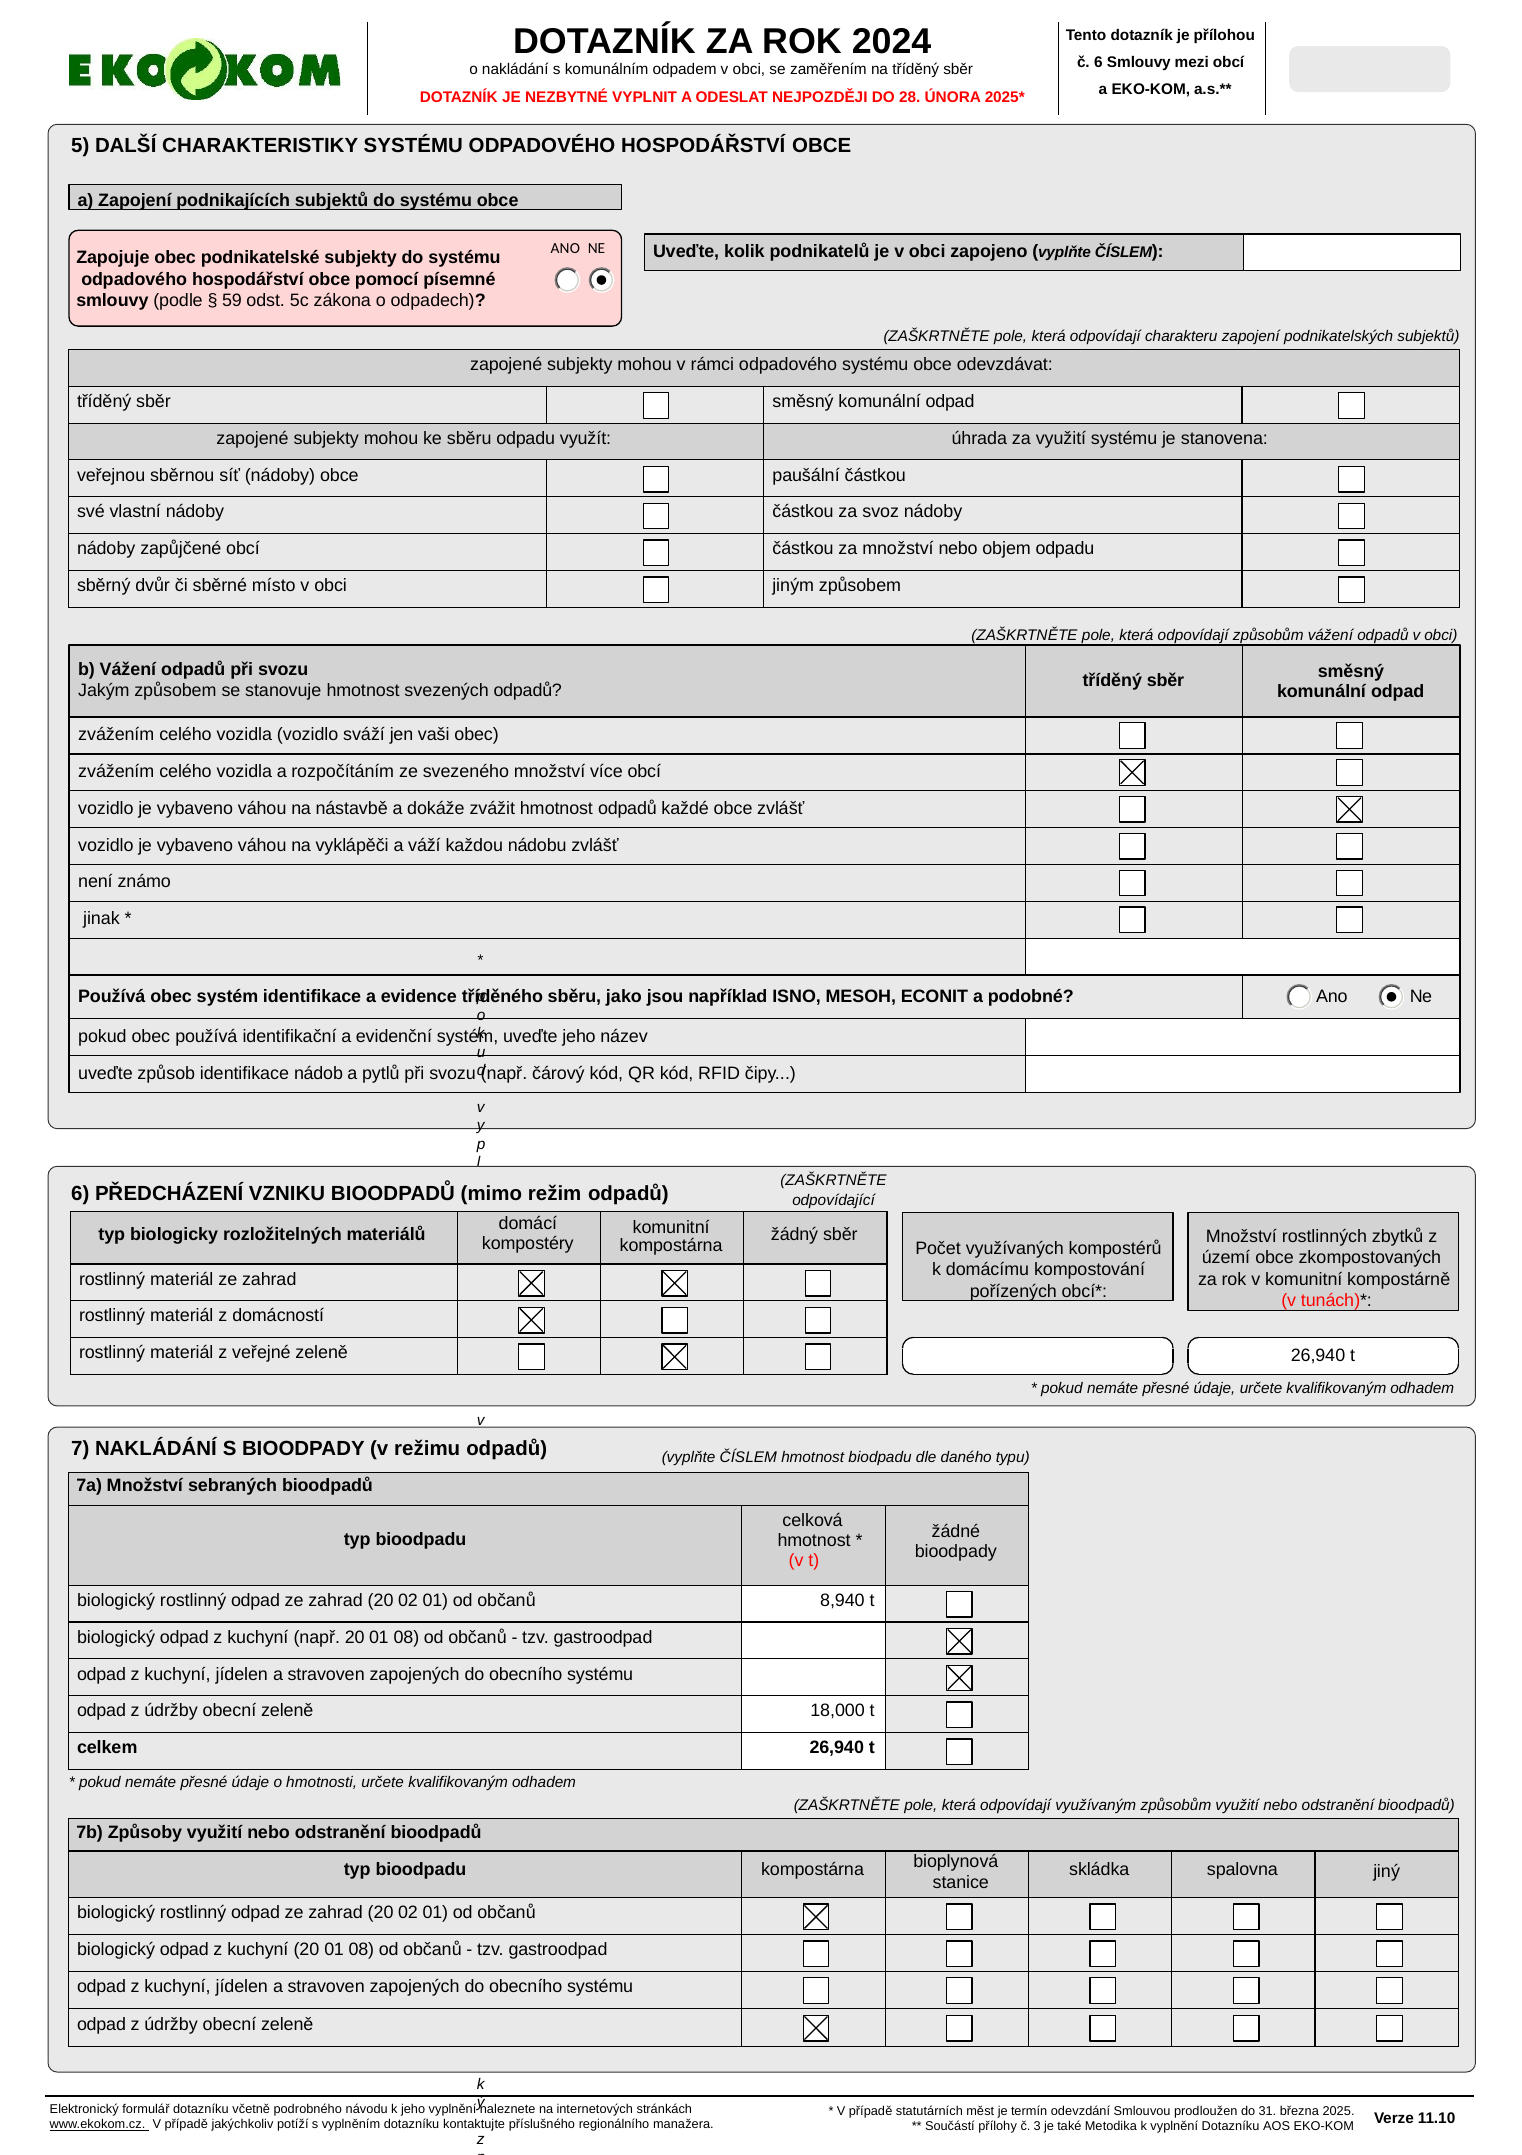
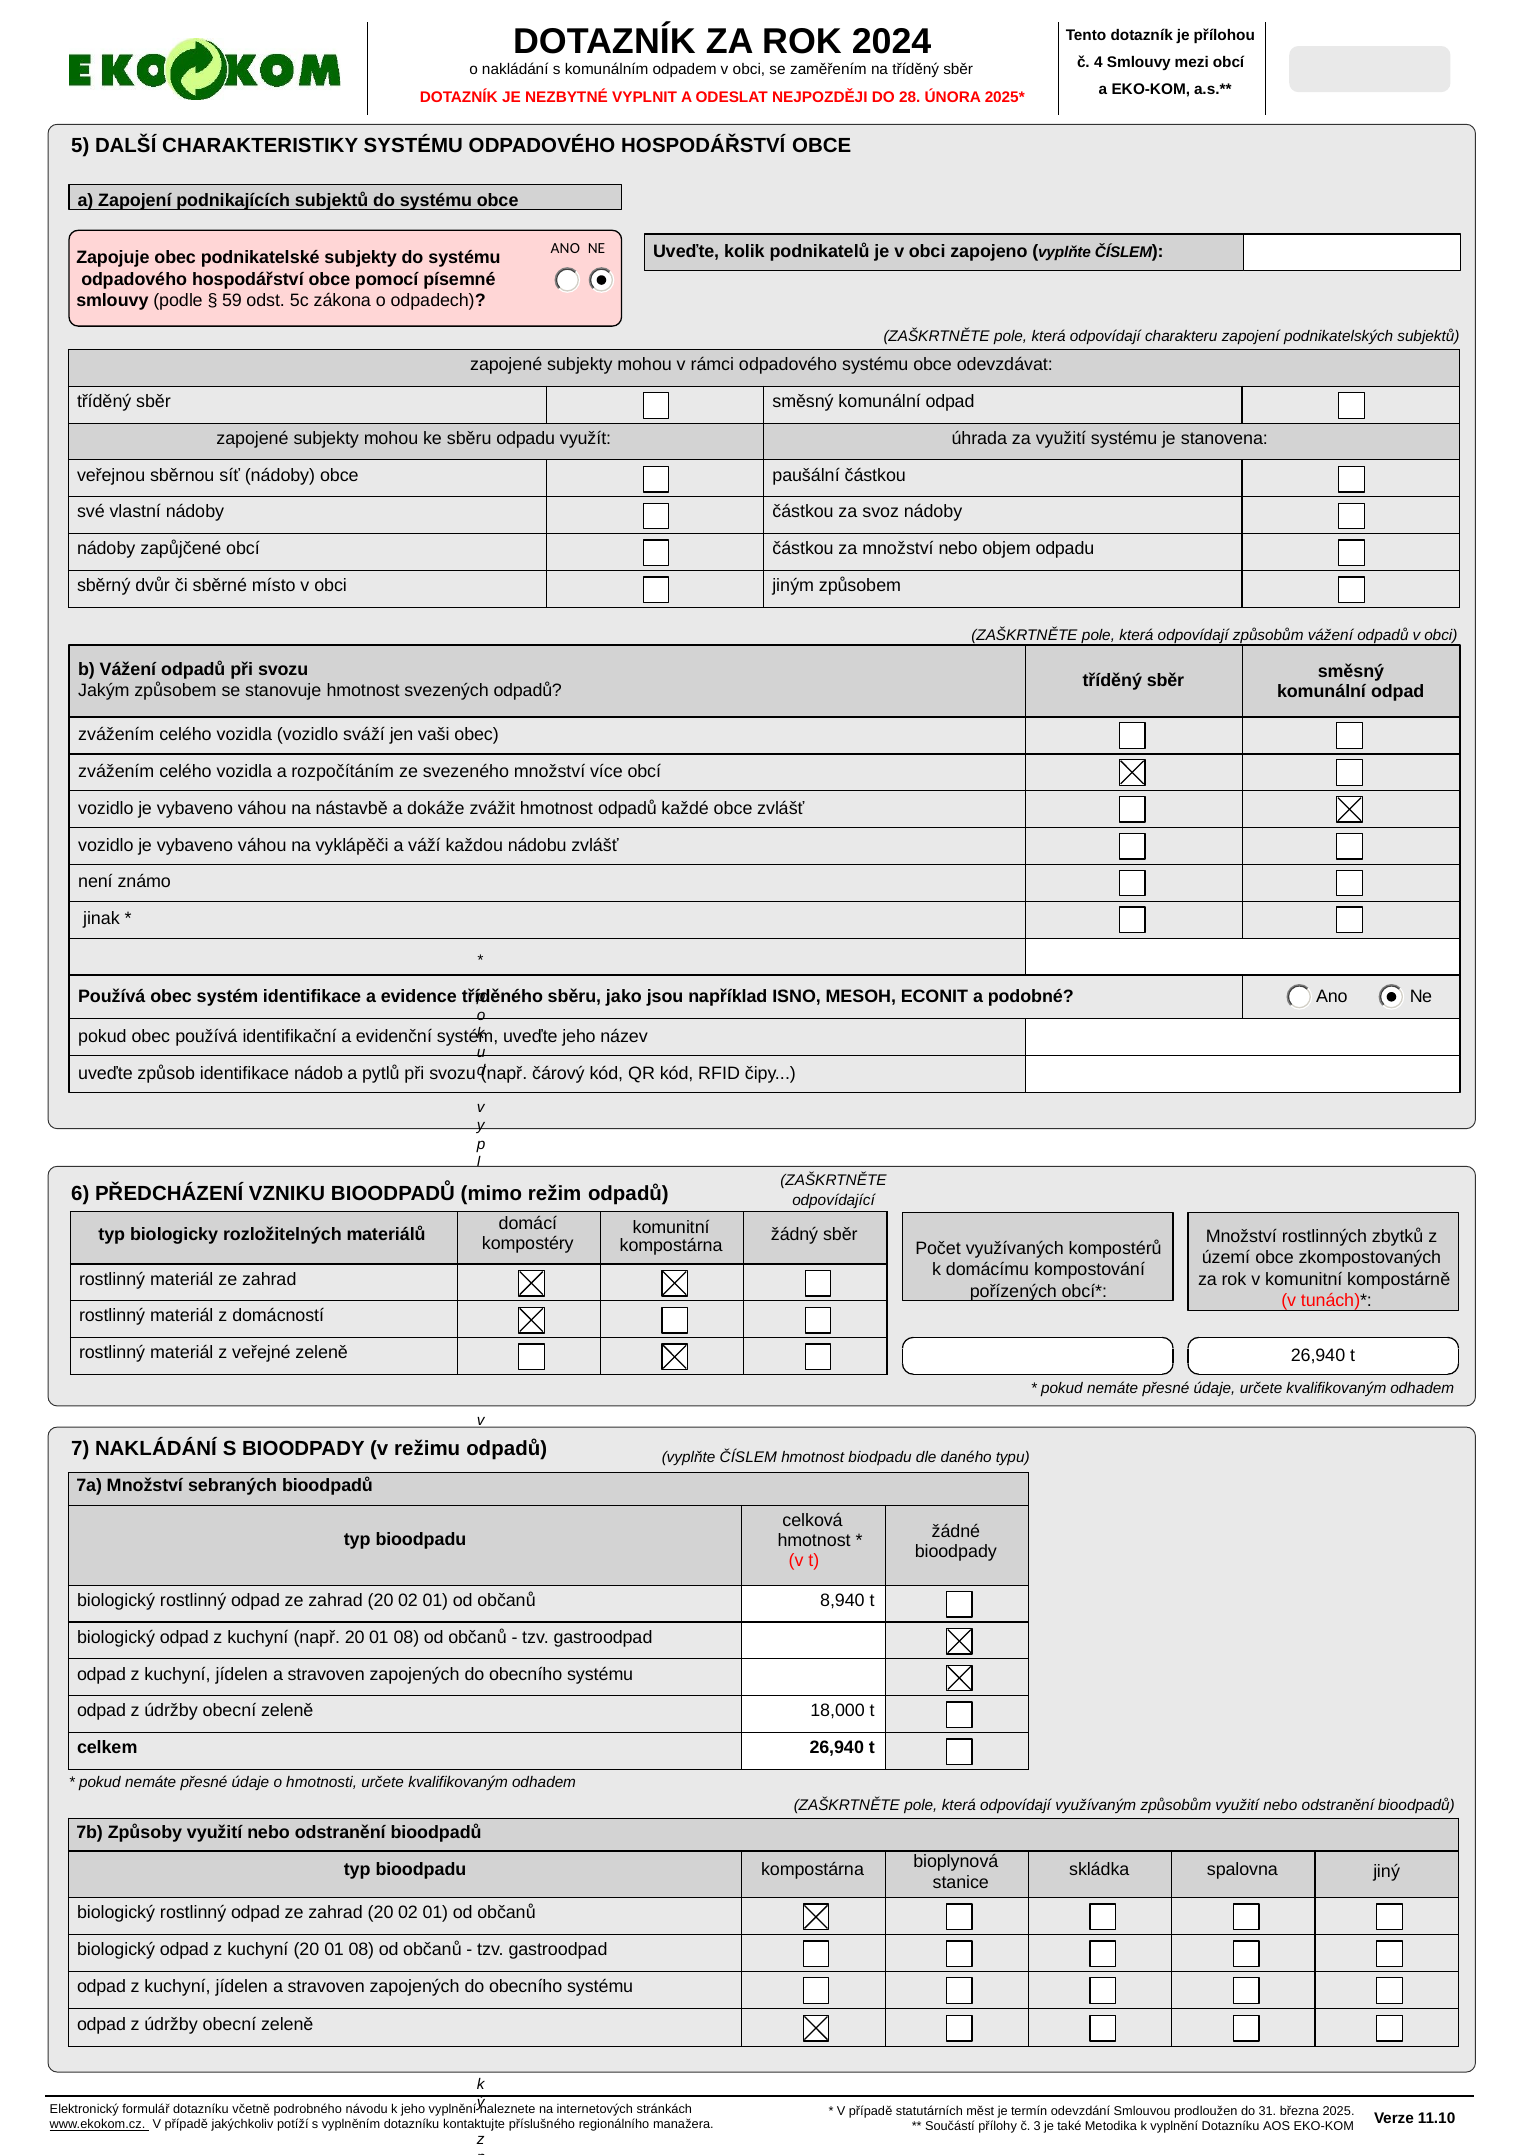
č 6: 6 -> 4 (1098, 63)
